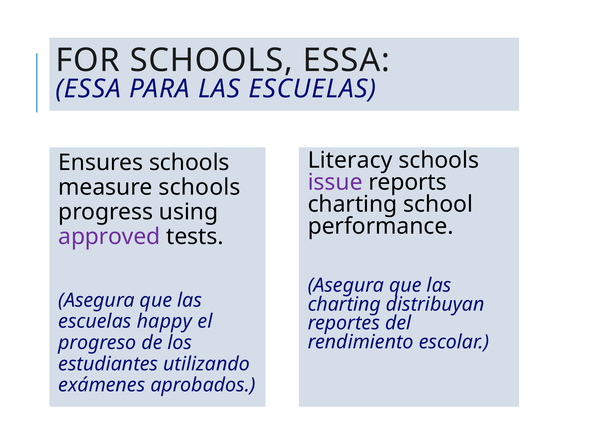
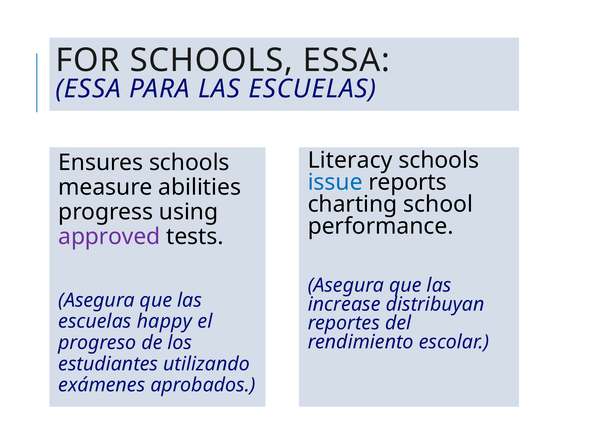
issue colour: purple -> blue (335, 182)
measure schools: schools -> abilities (200, 187)
charting: charting -> increase (344, 304)
